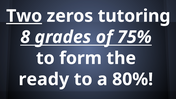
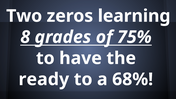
Two underline: present -> none (24, 16)
tutoring: tutoring -> learning (134, 16)
form: form -> have (81, 58)
80%: 80% -> 68% (133, 79)
